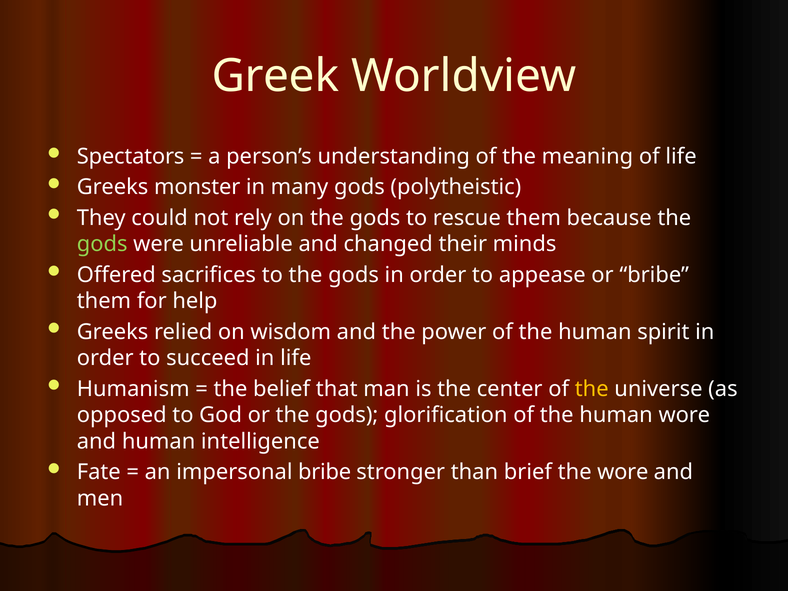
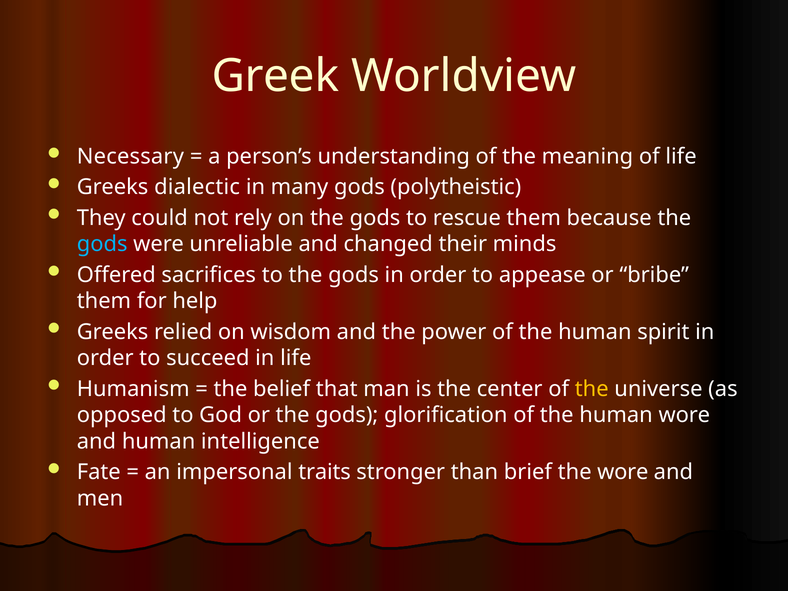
Spectators: Spectators -> Necessary (130, 157)
monster: monster -> dialectic (197, 187)
gods colour: light green -> light blue (102, 244)
impersonal bribe: bribe -> traits (325, 472)
